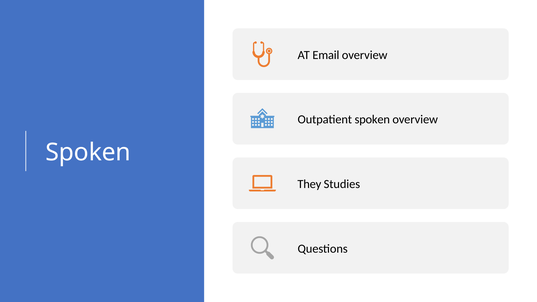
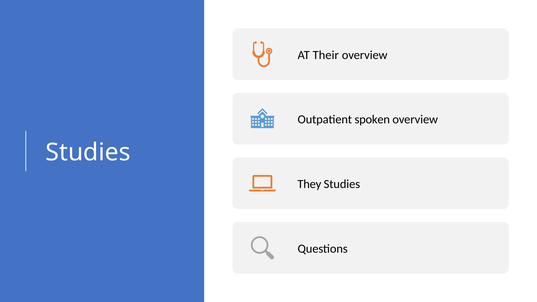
Email: Email -> Their (326, 55)
Spoken: Spoken -> Studies (88, 152)
